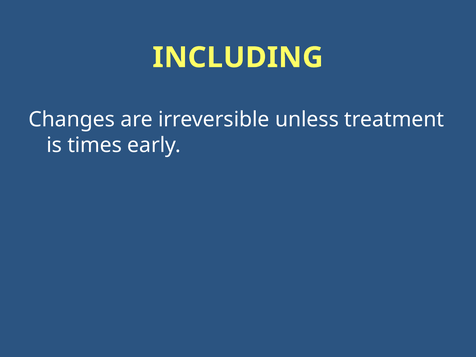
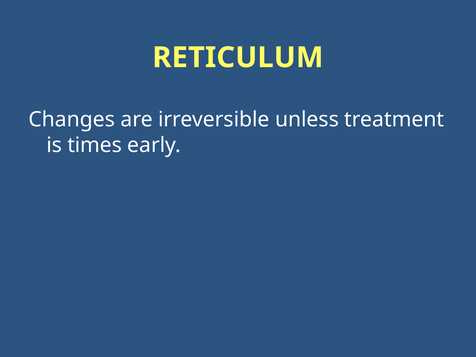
INCLUDING: INCLUDING -> RETICULUM (238, 58)
